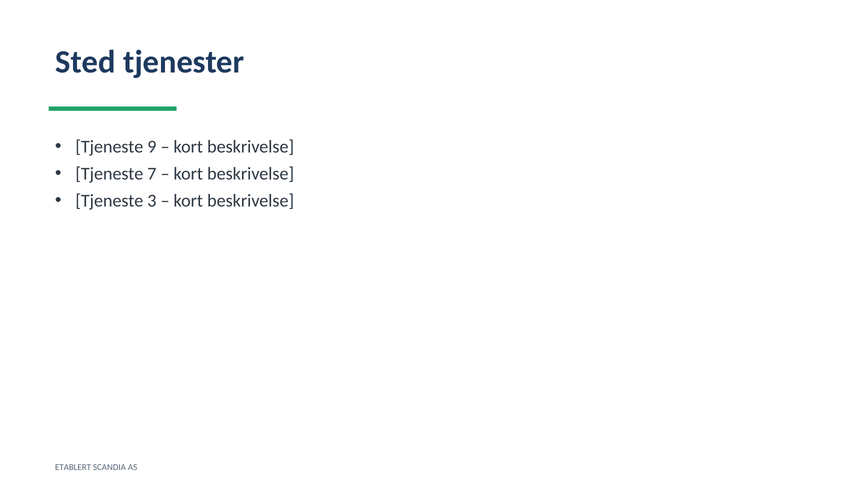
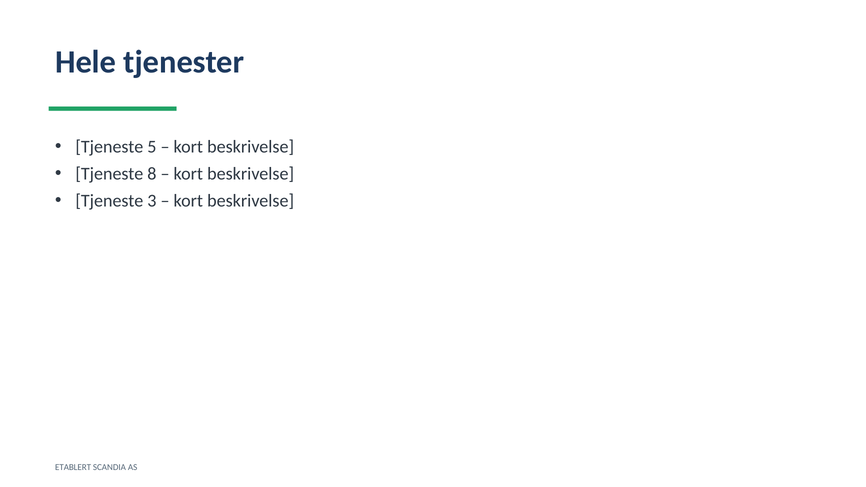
Sted: Sted -> Hele (86, 62)
9: 9 -> 5 (152, 147)
7: 7 -> 8 (152, 174)
